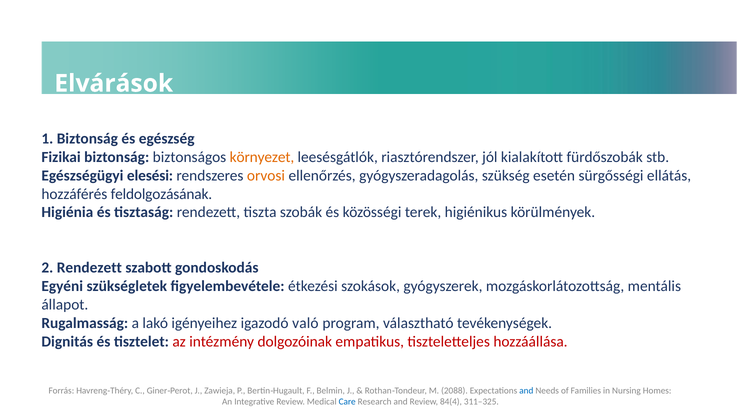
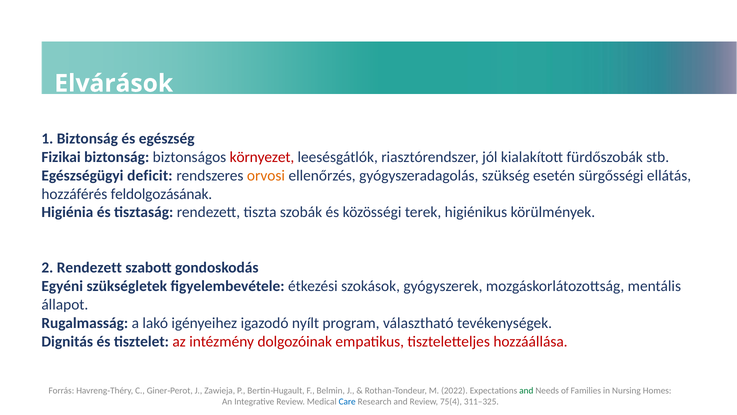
környezet colour: orange -> red (262, 157)
elesési: elesési -> deficit (150, 175)
való: való -> nyílt (305, 323)
2088: 2088 -> 2022 (454, 390)
and colour: blue -> green (526, 390)
84(4: 84(4 -> 75(4 (451, 401)
